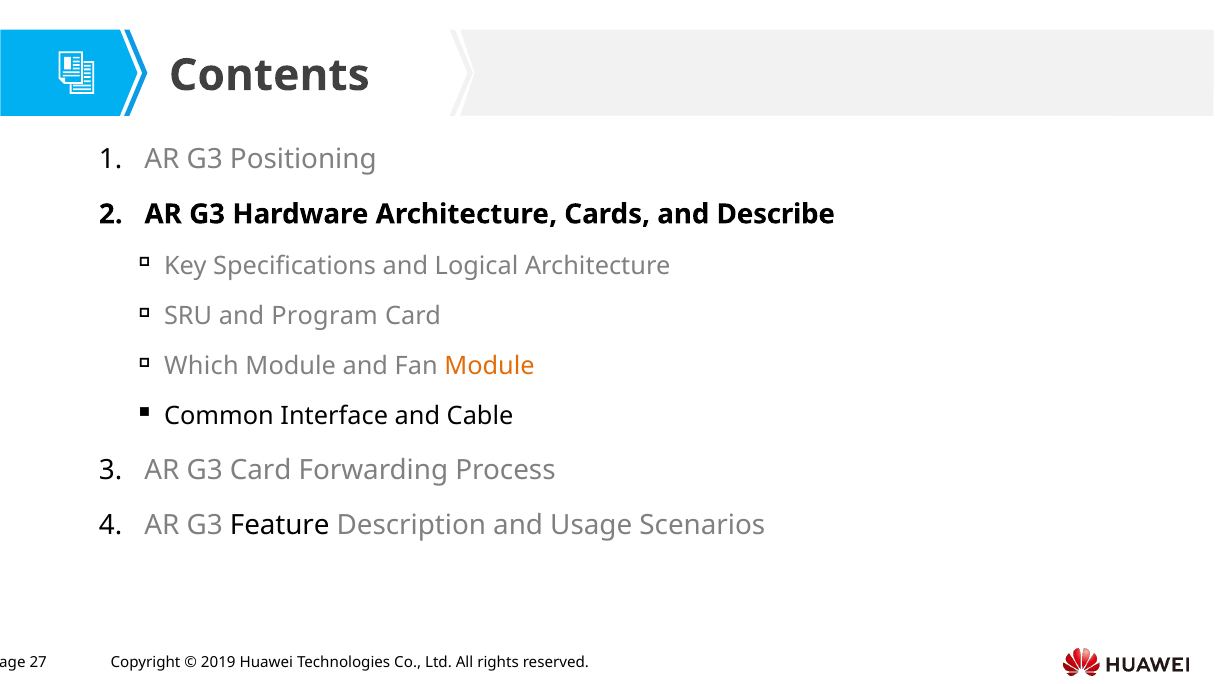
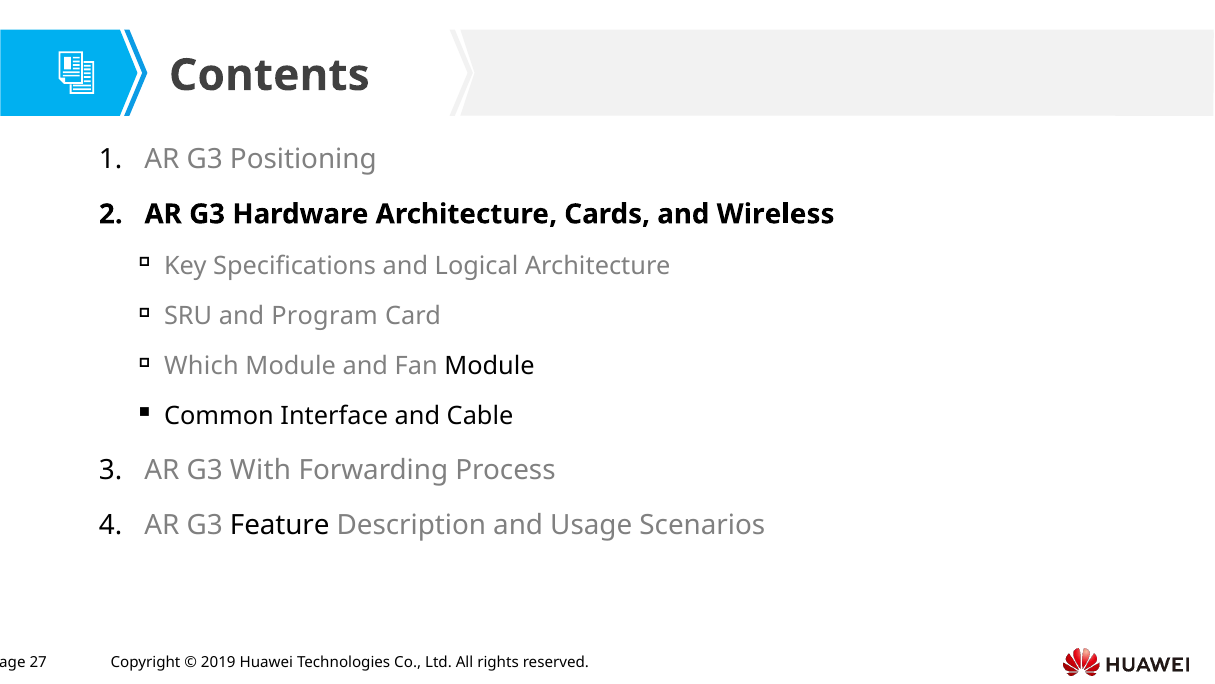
Describe: Describe -> Wireless (776, 214)
Module colour: orange -> black (490, 366)
G3 Card: Card -> With (261, 470)
